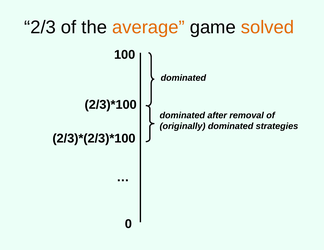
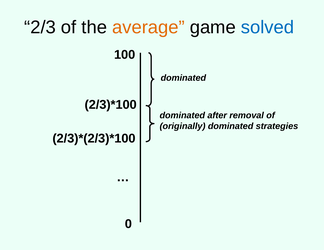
solved colour: orange -> blue (267, 27)
